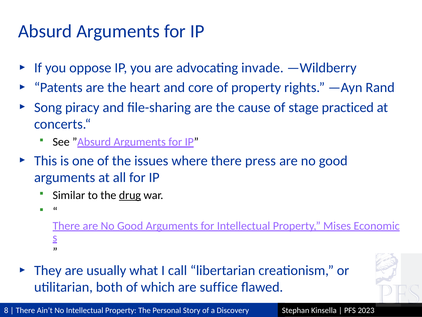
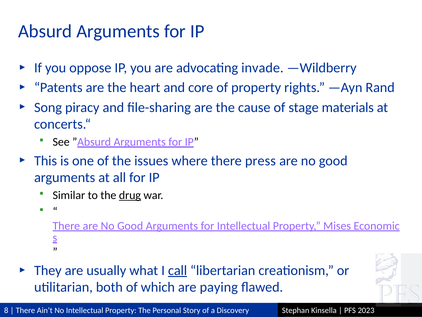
practiced: practiced -> materials (348, 107)
call underline: none -> present (178, 270)
suffice: suffice -> paying (219, 287)
